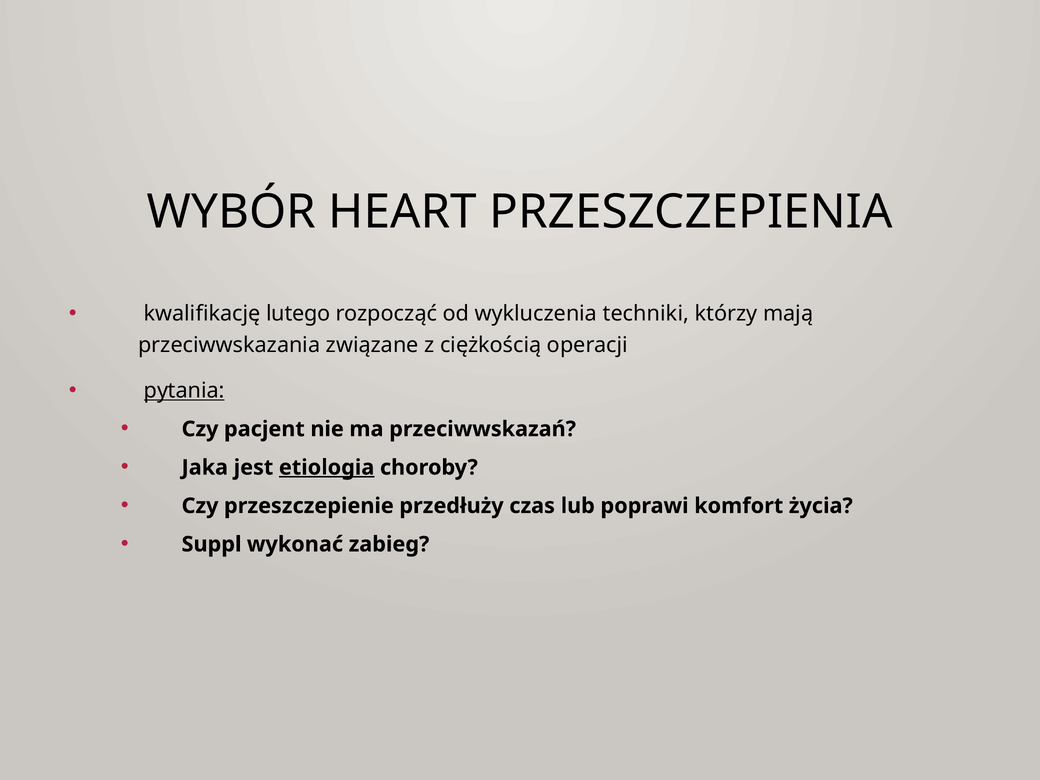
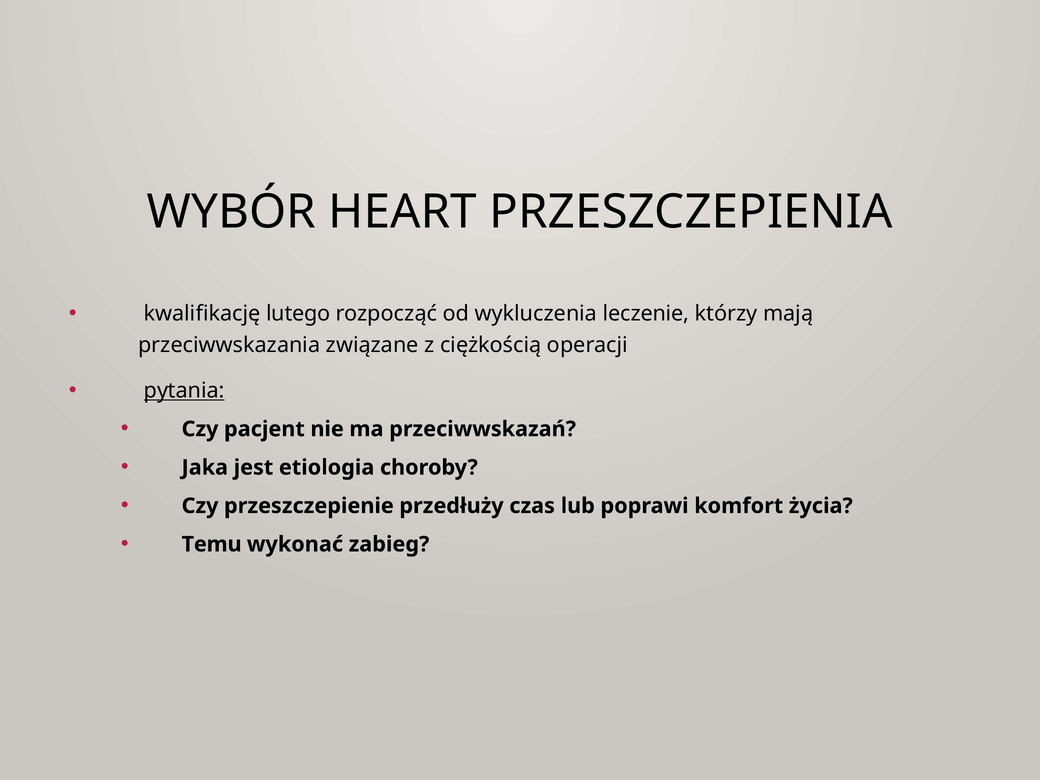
techniki: techniki -> leczenie (646, 314)
etiologia underline: present -> none (327, 467)
Suppl: Suppl -> Temu (212, 544)
